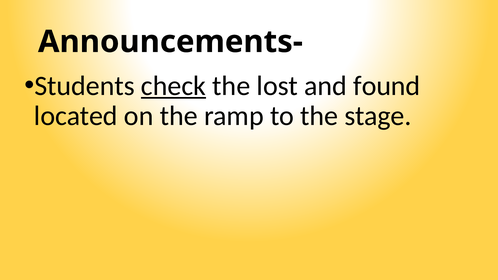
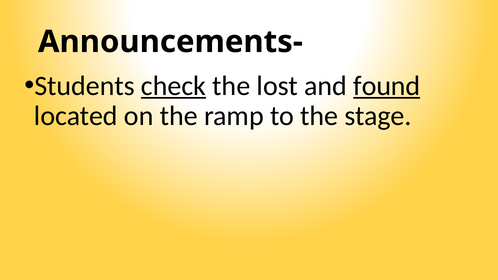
found underline: none -> present (387, 86)
